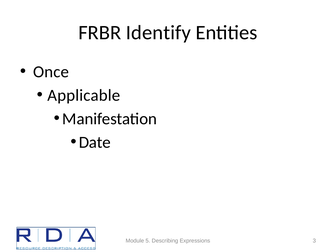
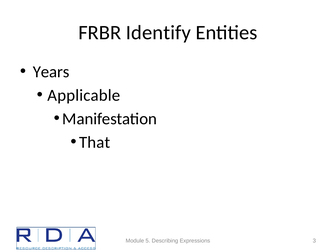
Once: Once -> Years (51, 72)
Date: Date -> That (95, 142)
